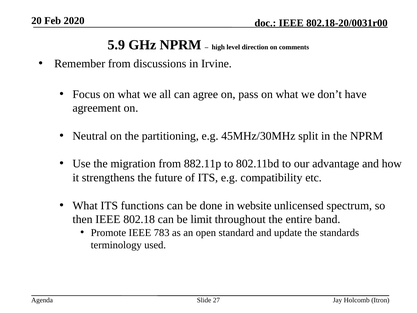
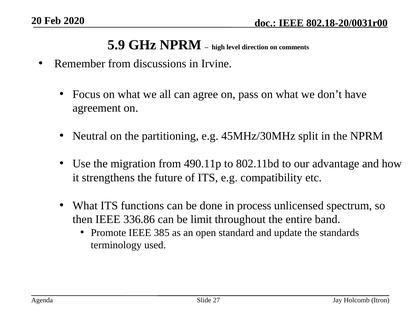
882.11p: 882.11p -> 490.11p (203, 164)
website: website -> process (254, 205)
802.18: 802.18 -> 336.86 (139, 219)
783: 783 -> 385 (162, 232)
